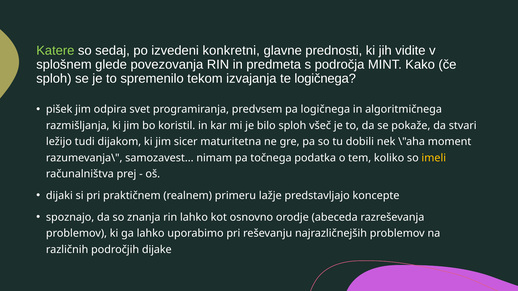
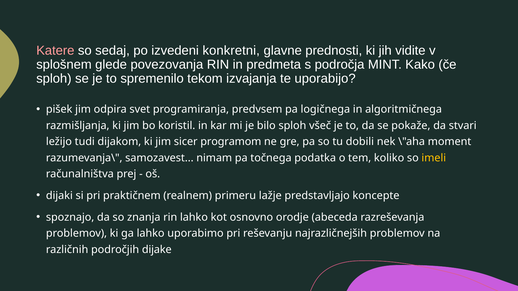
Katere colour: light green -> pink (55, 51)
te logičnega: logičnega -> uporabijo (325, 79)
maturitetna: maturitetna -> programom (231, 142)
